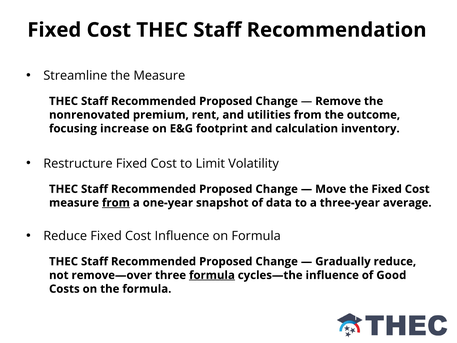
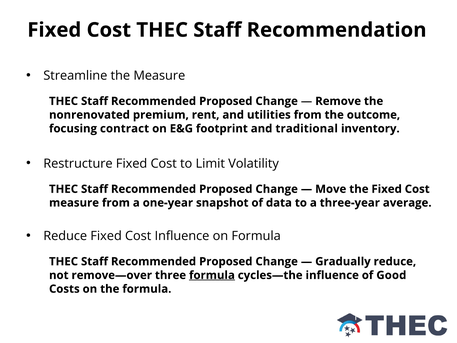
increase: increase -> contract (125, 128)
calculation: calculation -> traditional (307, 128)
from underline: present -> none (116, 203)
